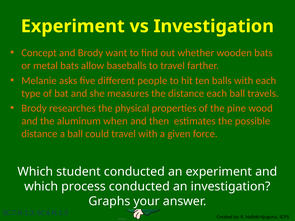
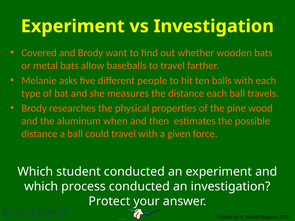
Concept: Concept -> Covered (39, 53)
Graphs: Graphs -> Protect (109, 201)
